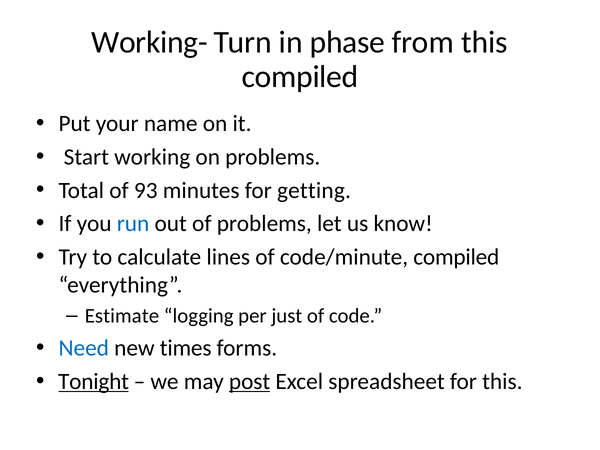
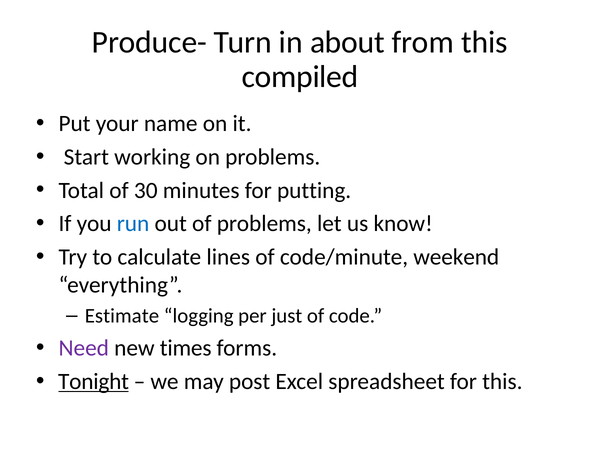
Working-: Working- -> Produce- (149, 43)
phase: phase -> about (347, 43)
93: 93 -> 30 (146, 190)
getting: getting -> putting (314, 190)
code/minute compiled: compiled -> weekend (456, 257)
Need colour: blue -> purple (84, 348)
post underline: present -> none (250, 381)
